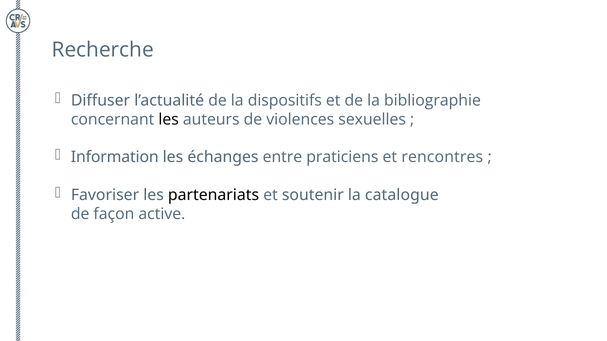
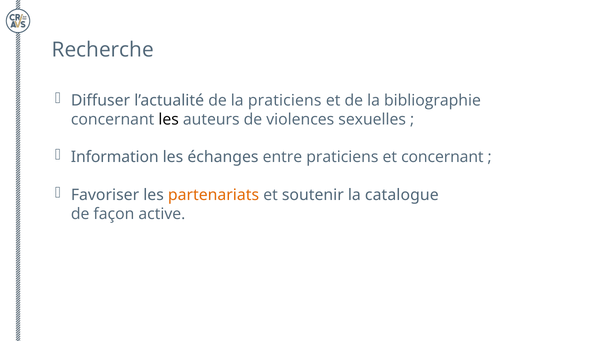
la dispositifs: dispositifs -> praticiens (285, 101)
et rencontres: rencontres -> concernant (442, 157)
partenariats colour: black -> orange (214, 195)
